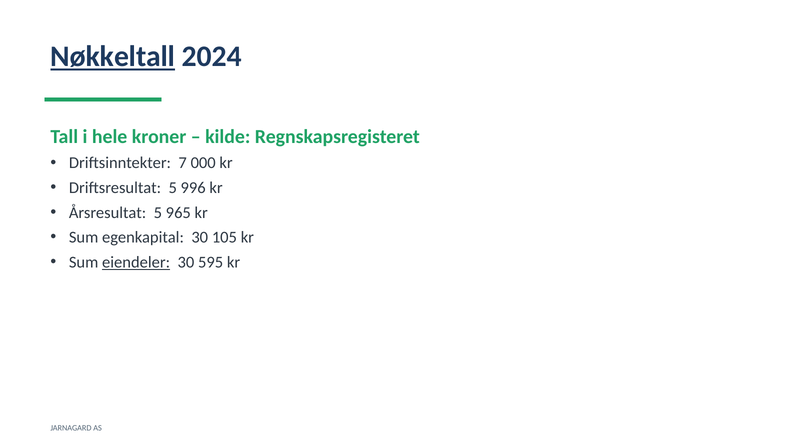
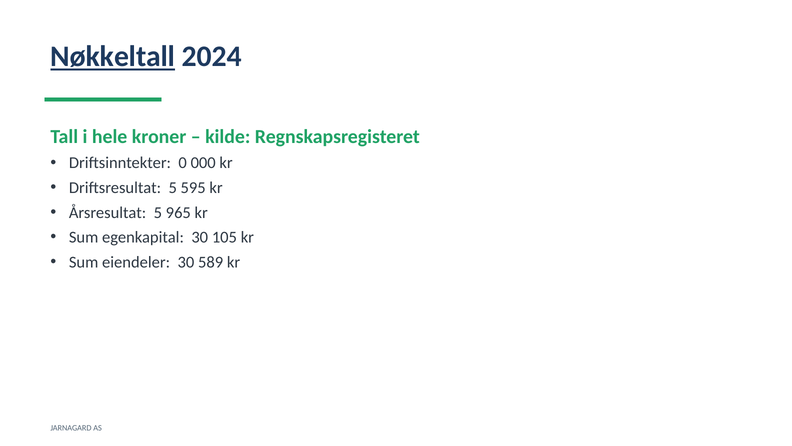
7: 7 -> 0 (183, 163)
996: 996 -> 595 (193, 188)
eiendeler underline: present -> none (136, 262)
595: 595 -> 589 (211, 262)
